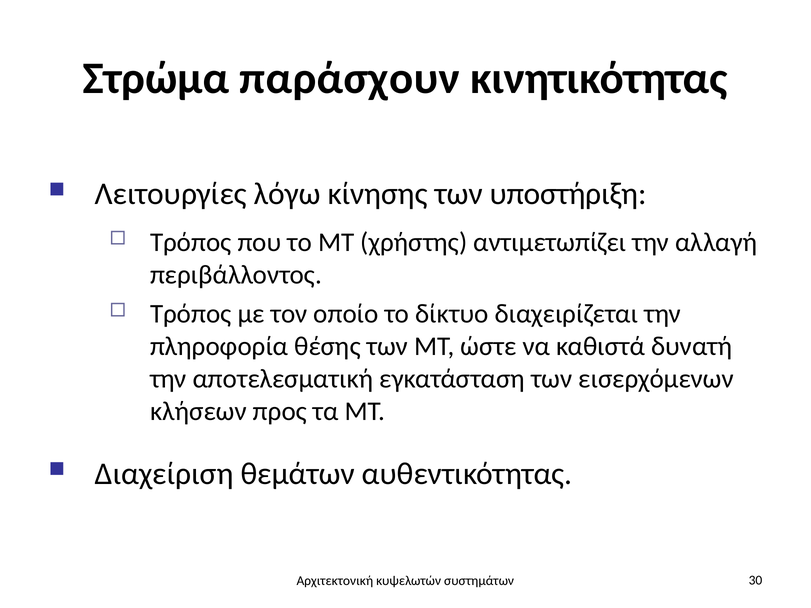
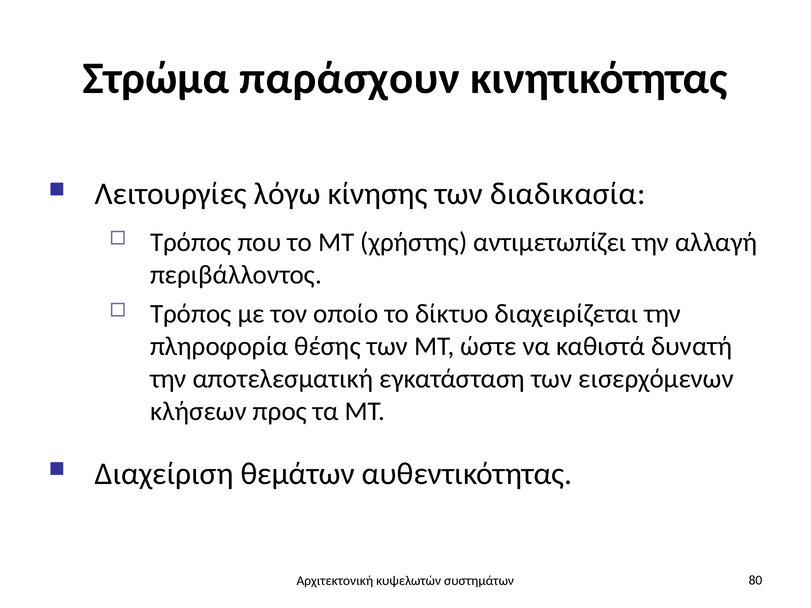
υποστήριξη: υποστήριξη -> διαδικασία (568, 194)
30: 30 -> 80 (755, 581)
